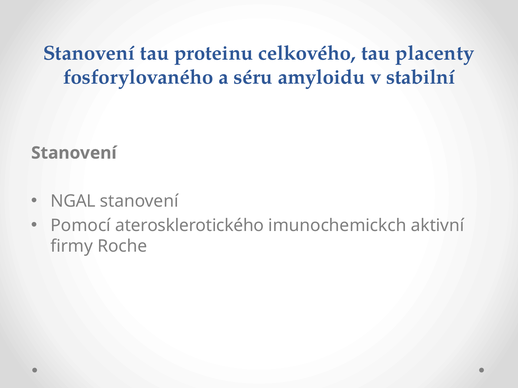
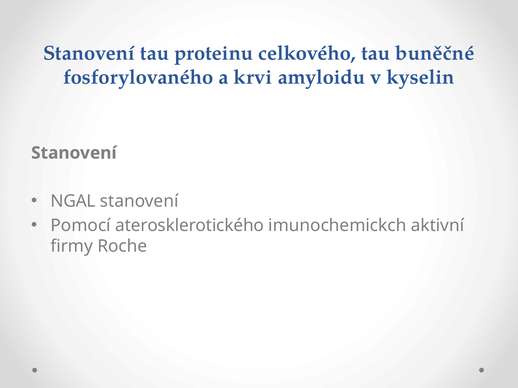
placenty: placenty -> buněčné (435, 53)
séru: séru -> krvi (253, 77)
stabilní: stabilní -> kyselin (420, 77)
